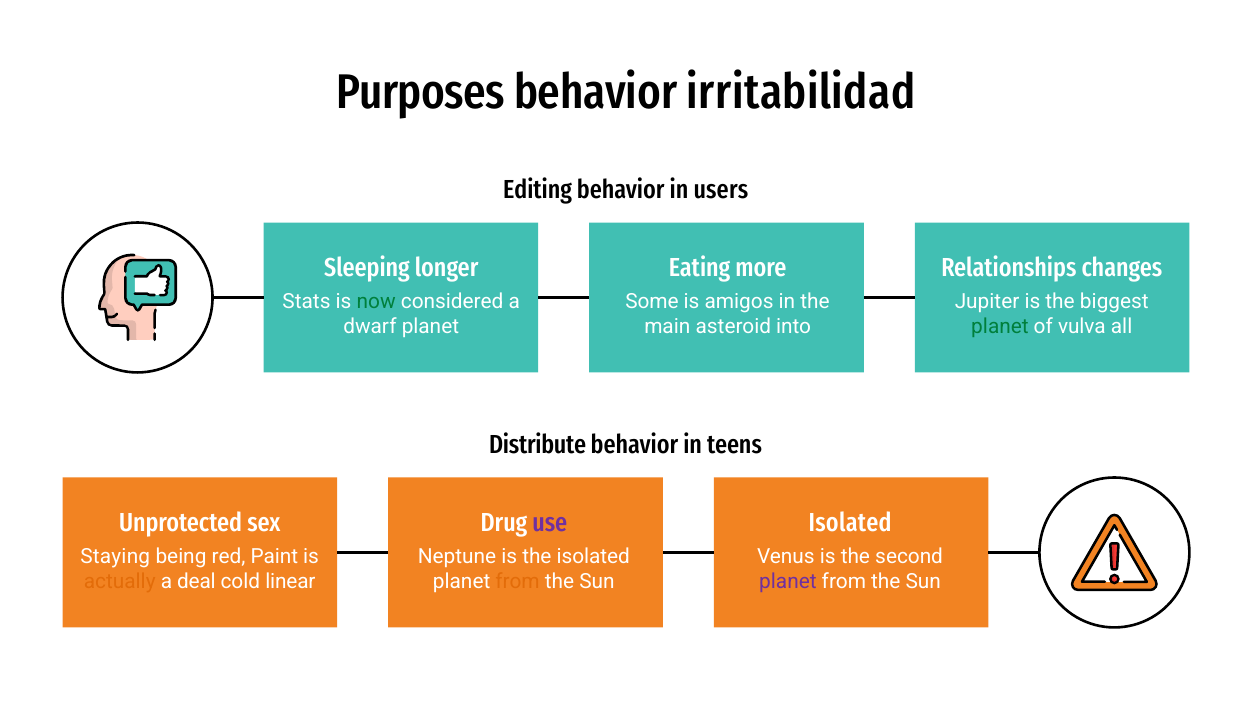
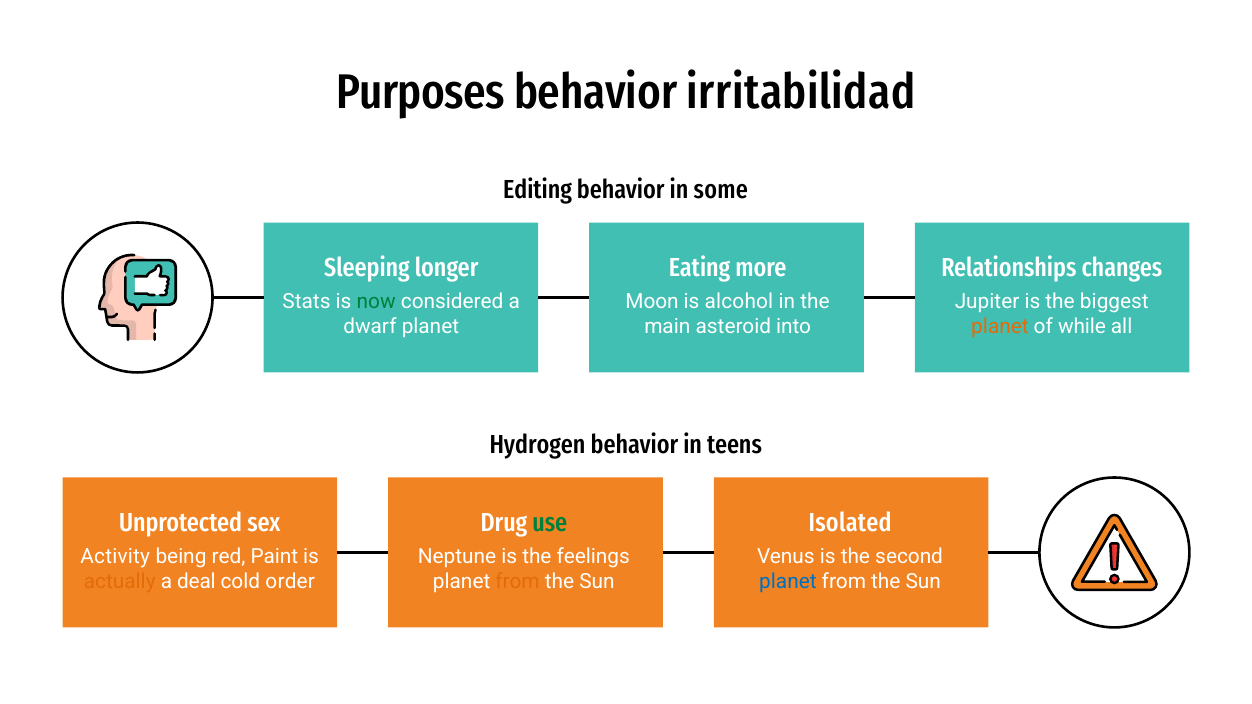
users: users -> some (721, 190)
Some: Some -> Moon (652, 302)
amigos: amigos -> alcohol (739, 302)
planet colour: green -> orange (1000, 327)
vulva: vulva -> while (1082, 327)
Distribute: Distribute -> Hydrogen (538, 445)
use colour: purple -> green (550, 523)
Staying: Staying -> Activity (115, 557)
the isolated: isolated -> feelings (593, 557)
linear: linear -> order (290, 582)
planet colour: purple -> blue (788, 582)
